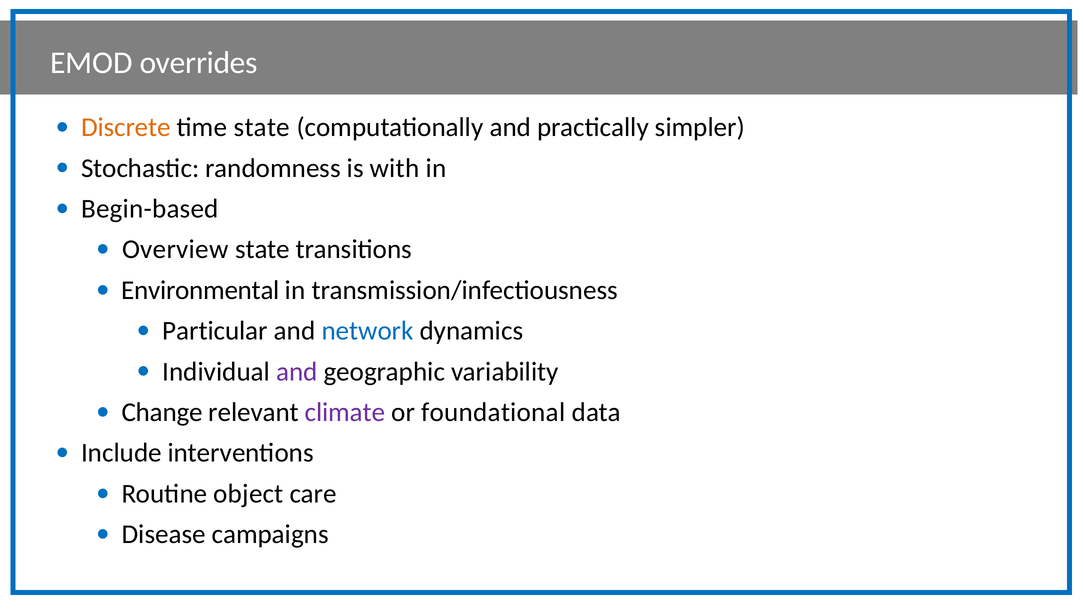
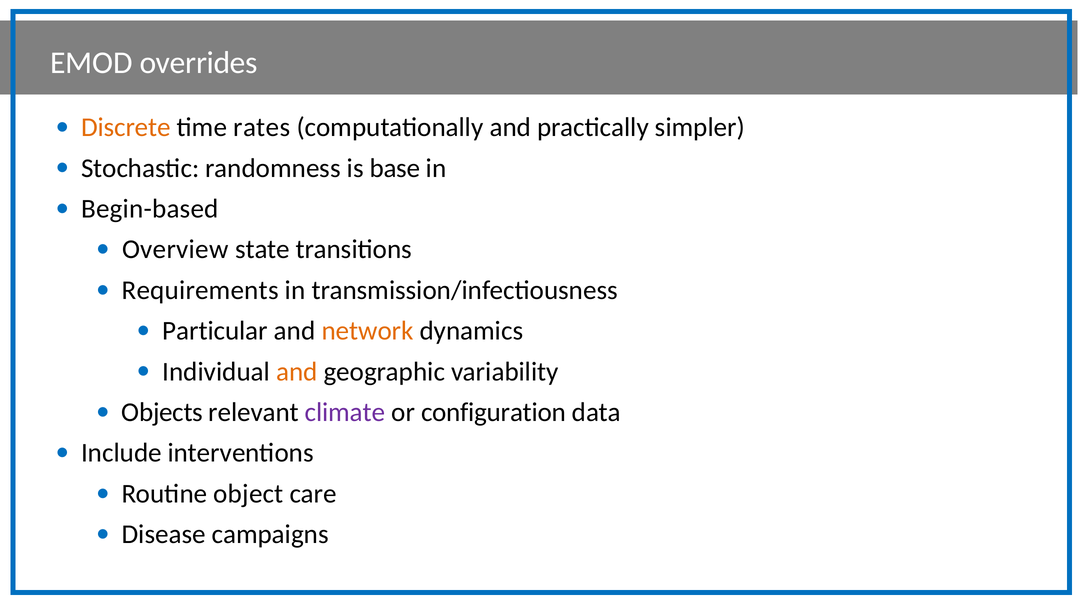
time state: state -> rates (262, 127)
with: with -> base (395, 168)
Environmental: Environmental -> Requirements (200, 290)
network colour: blue -> orange (368, 331)
and colour: purple -> orange (297, 372)
Change: Change -> Objects (162, 412)
foundational: foundational -> configuration (494, 412)
